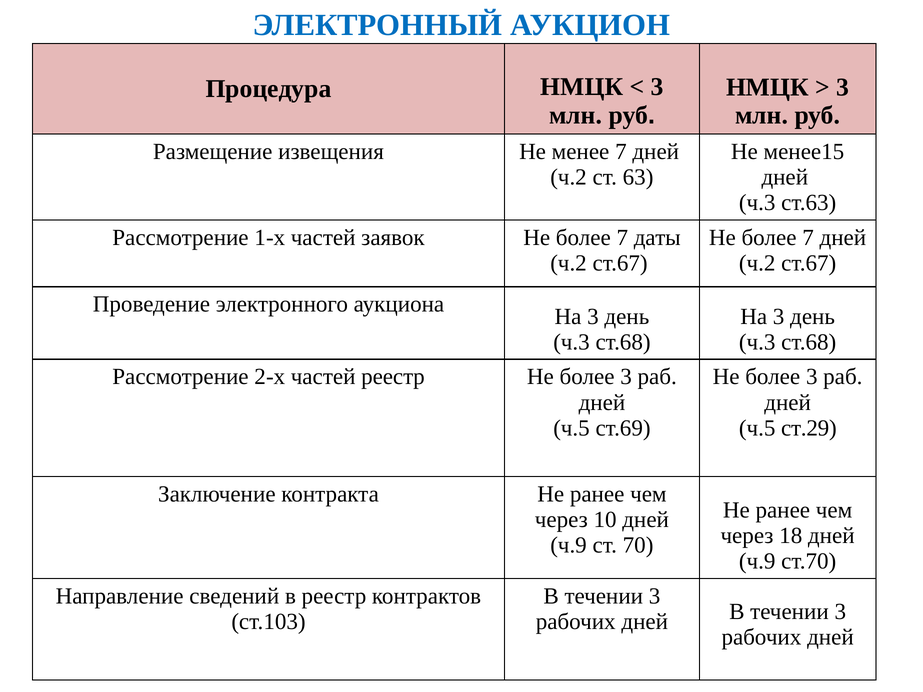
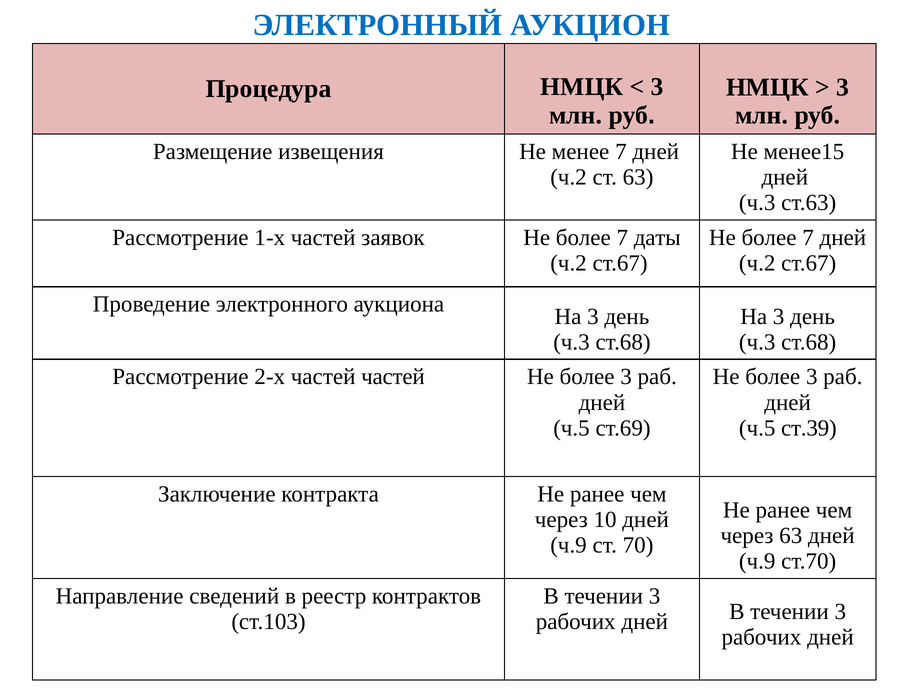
частей реестр: реестр -> частей (393, 377)
ст.29: ст.29 -> ст.39 (809, 428)
через 18: 18 -> 63 (791, 536)
